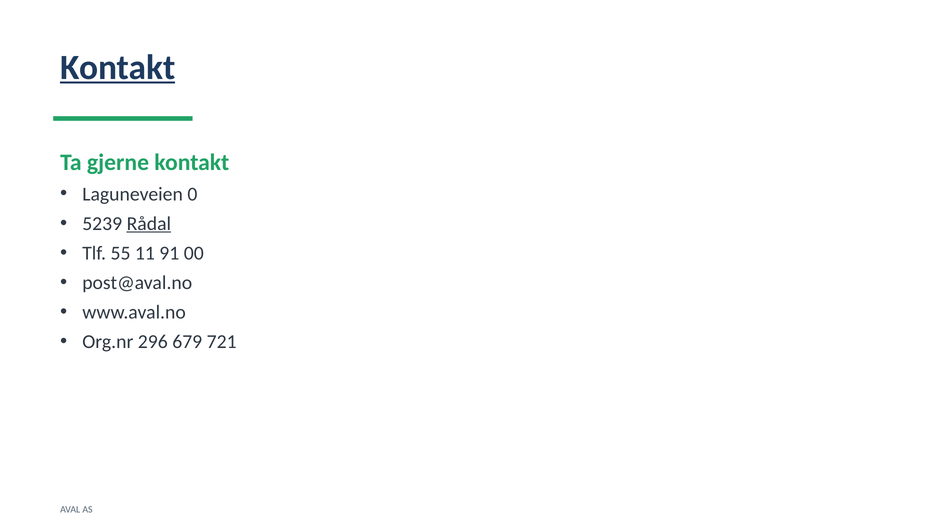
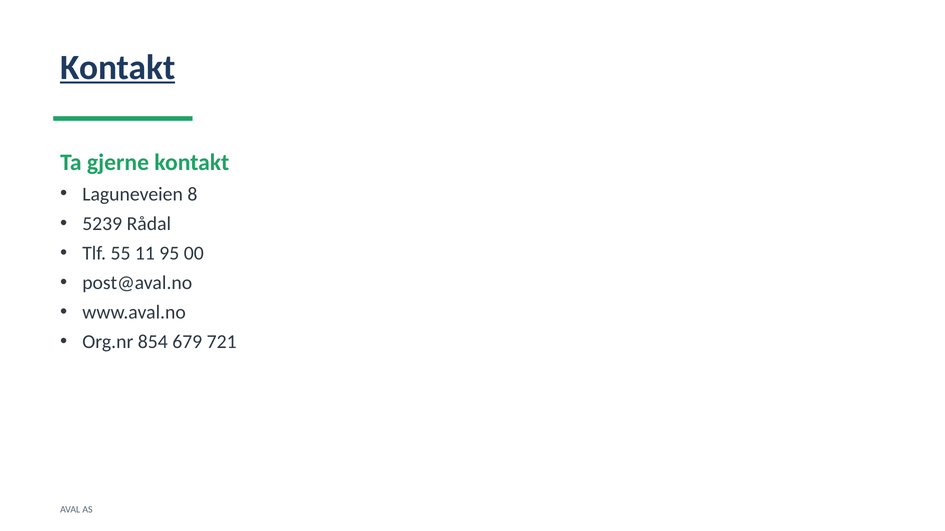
0: 0 -> 8 (192, 194)
Rådal underline: present -> none (149, 224)
91: 91 -> 95 (169, 253)
296: 296 -> 854 (153, 342)
